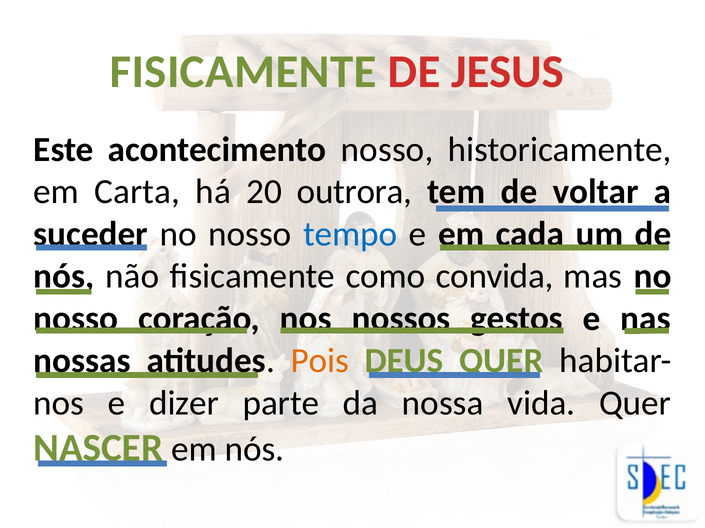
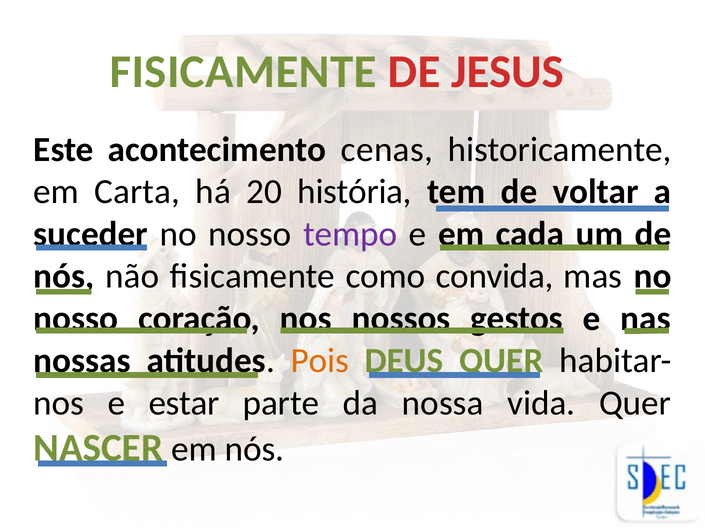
acontecimento nosso: nosso -> cenas (387, 150)
outrora: outrora -> história (355, 192)
tempo colour: blue -> purple (350, 234)
dizer: dizer -> estar (184, 403)
